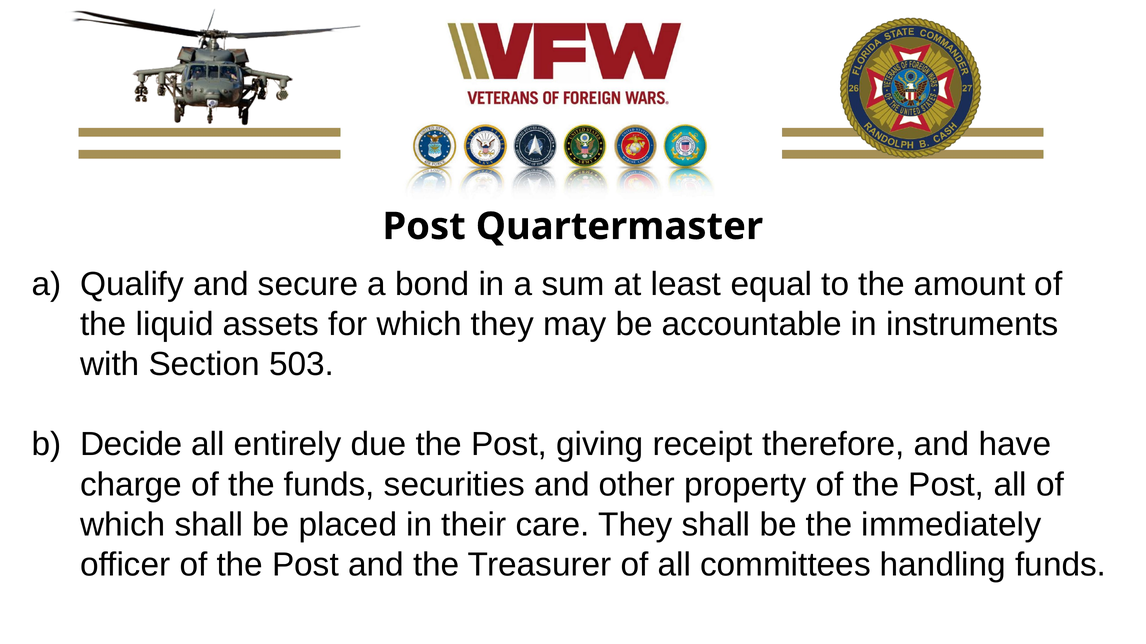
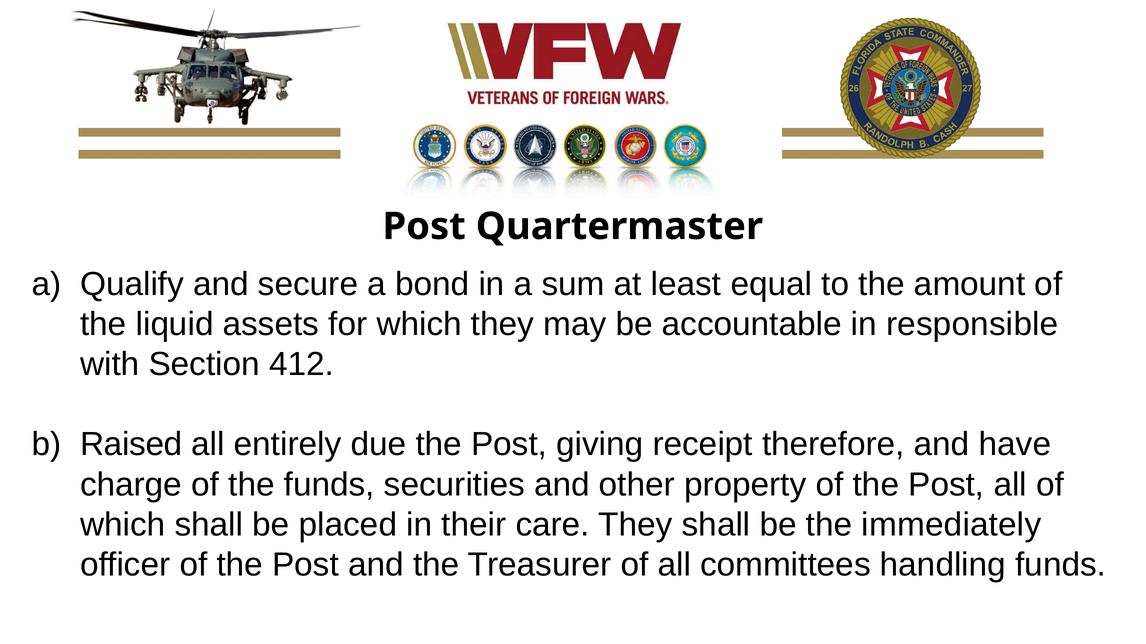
instruments: instruments -> responsible (972, 324)
503: 503 -> 412 (302, 365)
Decide: Decide -> Raised (131, 445)
